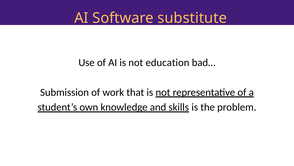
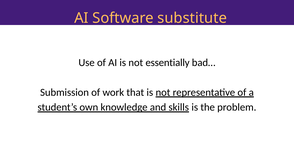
education: education -> essentially (168, 62)
